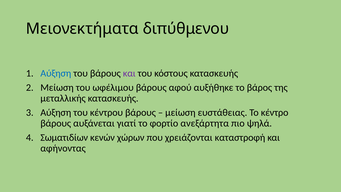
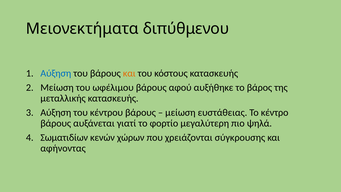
και colour: purple -> orange (129, 73)
ανεξάρτητα: ανεξάρτητα -> μεγαλύτερη (205, 123)
καταστροφή: καταστροφή -> σύγκρουσης (240, 138)
